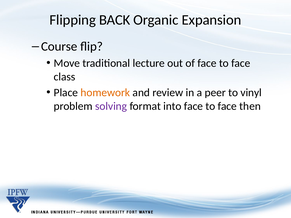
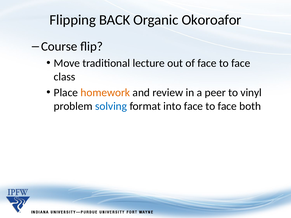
Expansion: Expansion -> Okoroafor (212, 20)
solving colour: purple -> blue (111, 106)
then: then -> both (250, 106)
